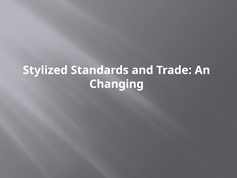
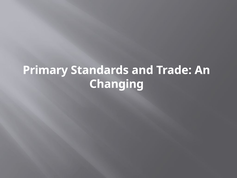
Stylized: Stylized -> Primary (45, 70)
